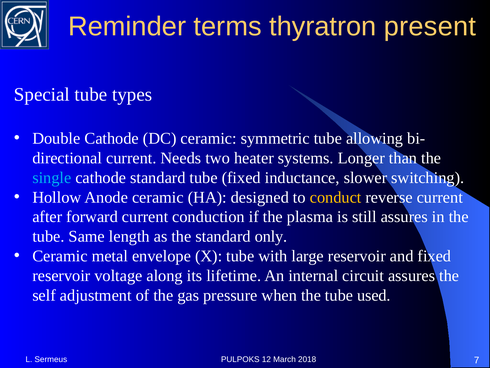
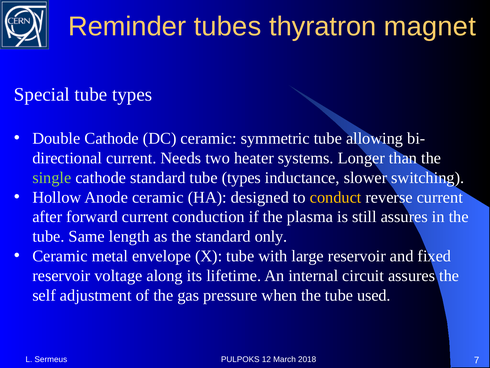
terms: terms -> tubes (227, 26)
present: present -> magnet (430, 26)
single colour: light blue -> light green (52, 177)
standard tube fixed: fixed -> types (241, 177)
